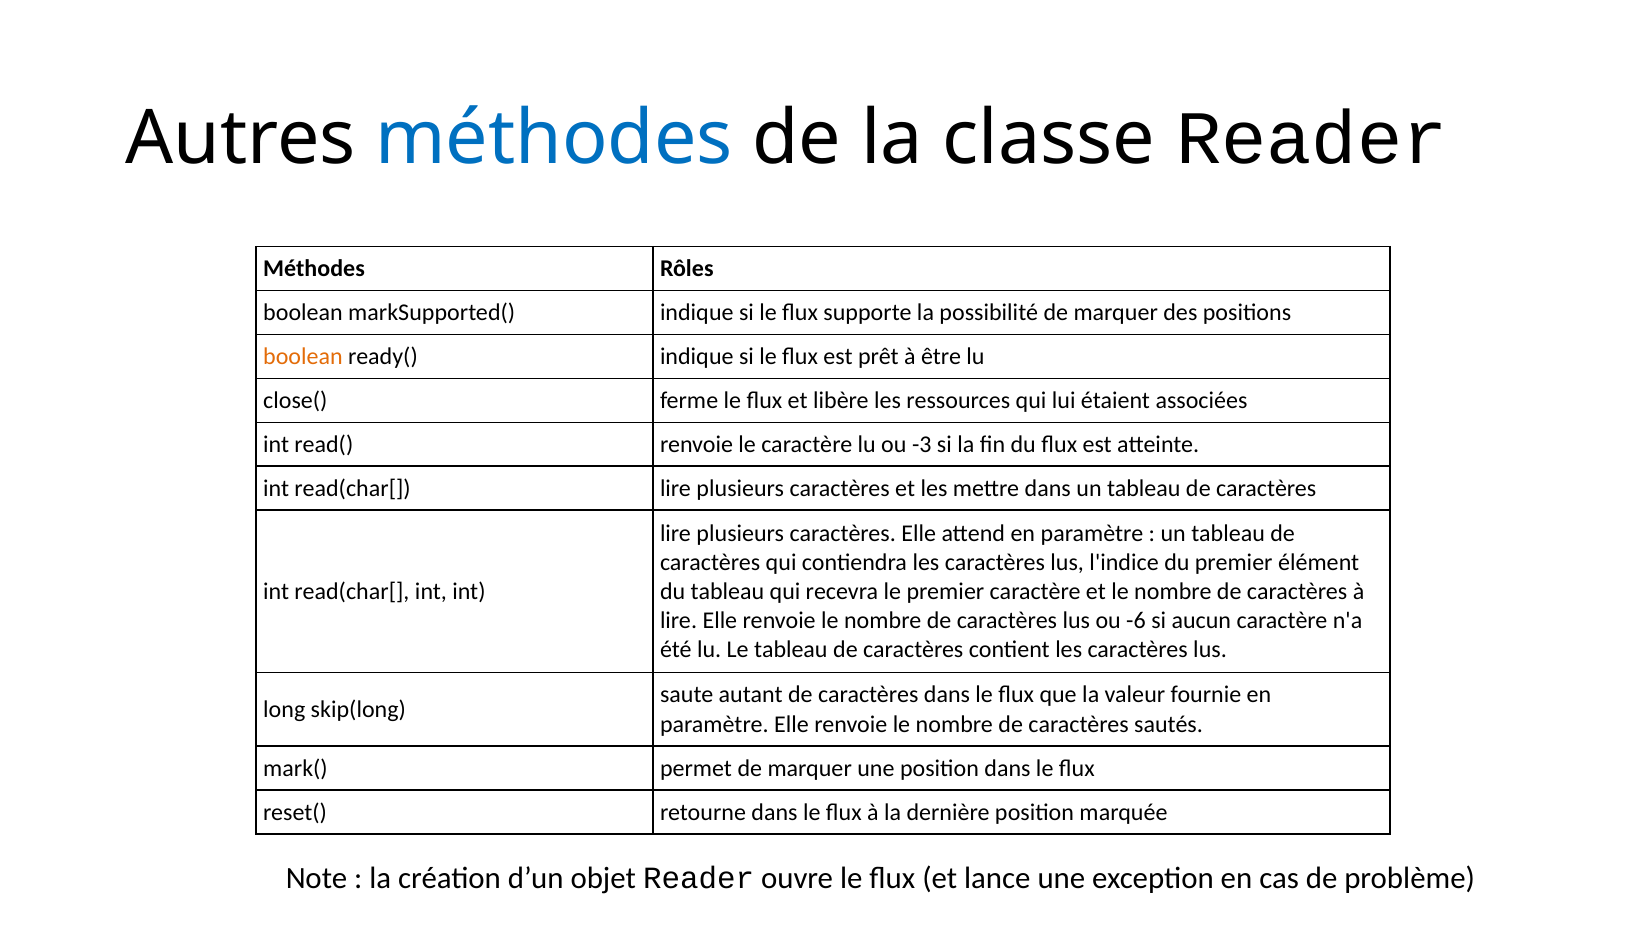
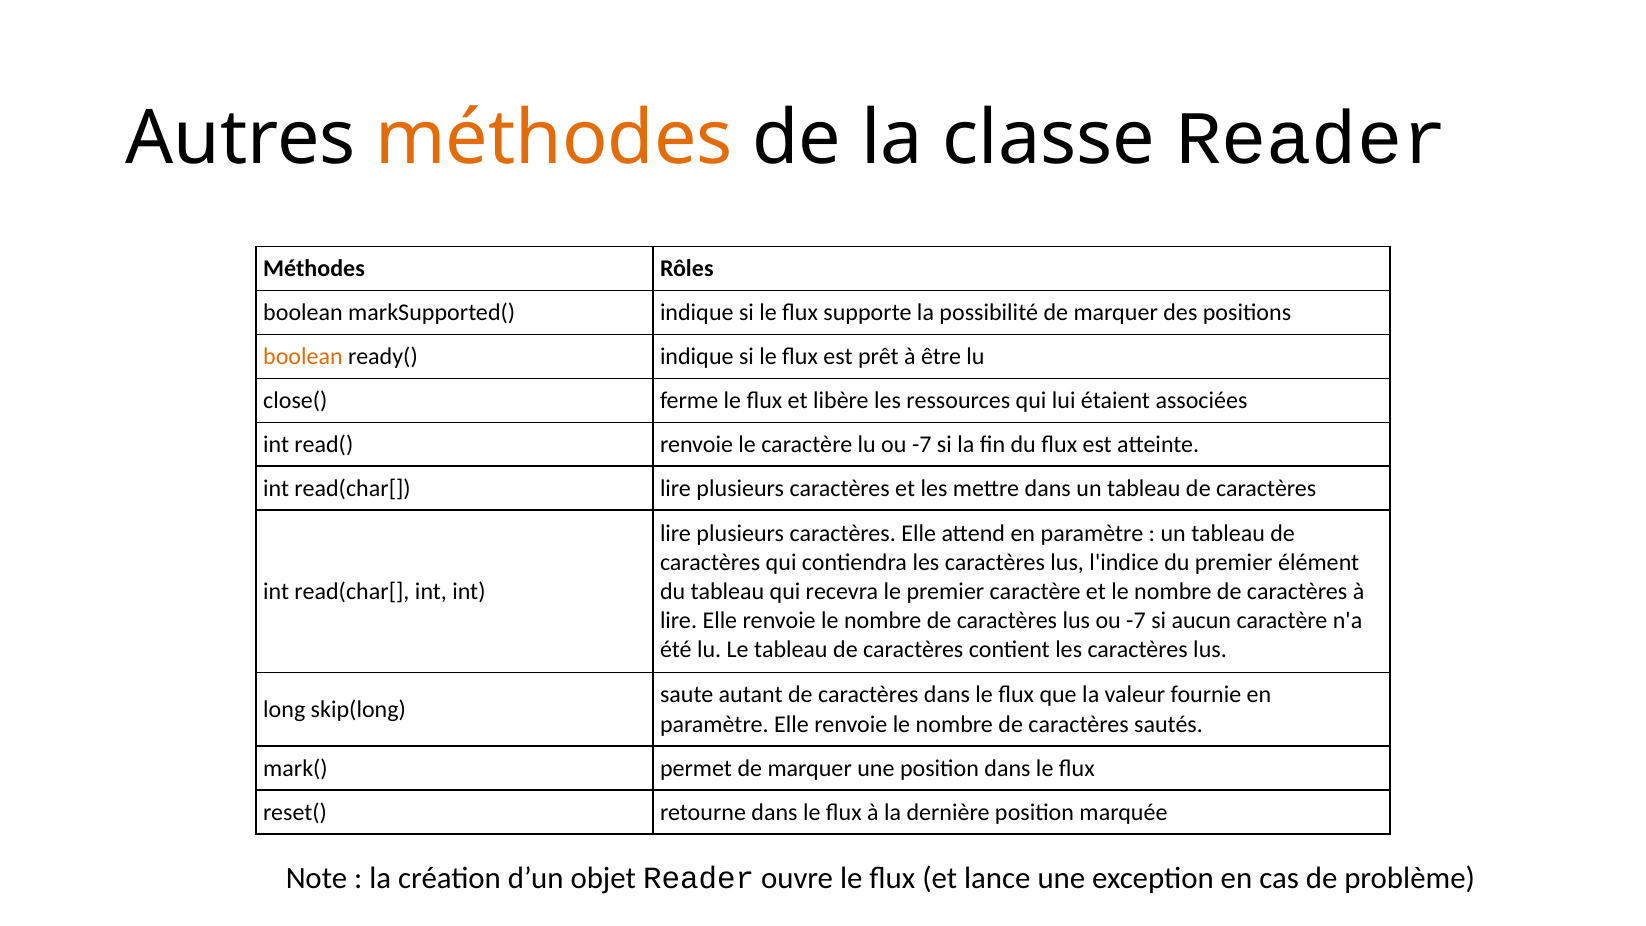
méthodes colour: blue -> orange (554, 138)
lu ou -3: -3 -> -7 (922, 444)
lus ou -6: -6 -> -7 (1136, 621)
